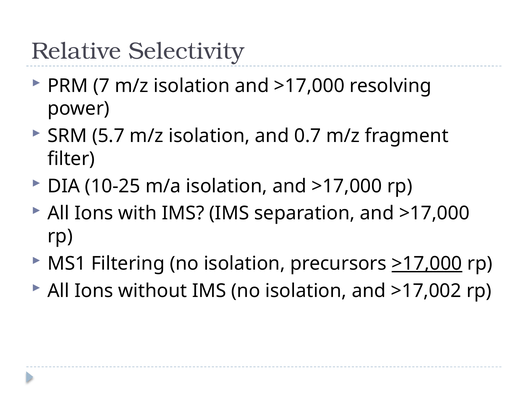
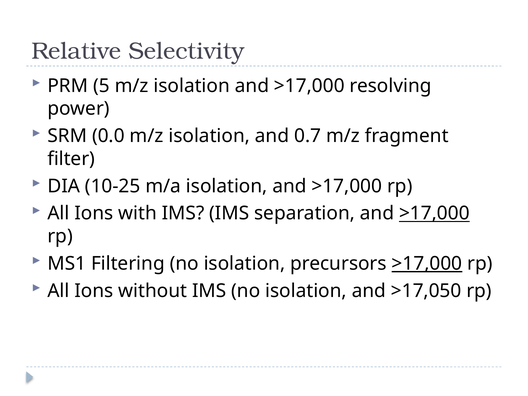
7: 7 -> 5 (101, 86)
5.7: 5.7 -> 0.0 (108, 136)
>17,000 underline: none -> present (434, 213)
>17,002: >17,002 -> >17,050 (426, 291)
